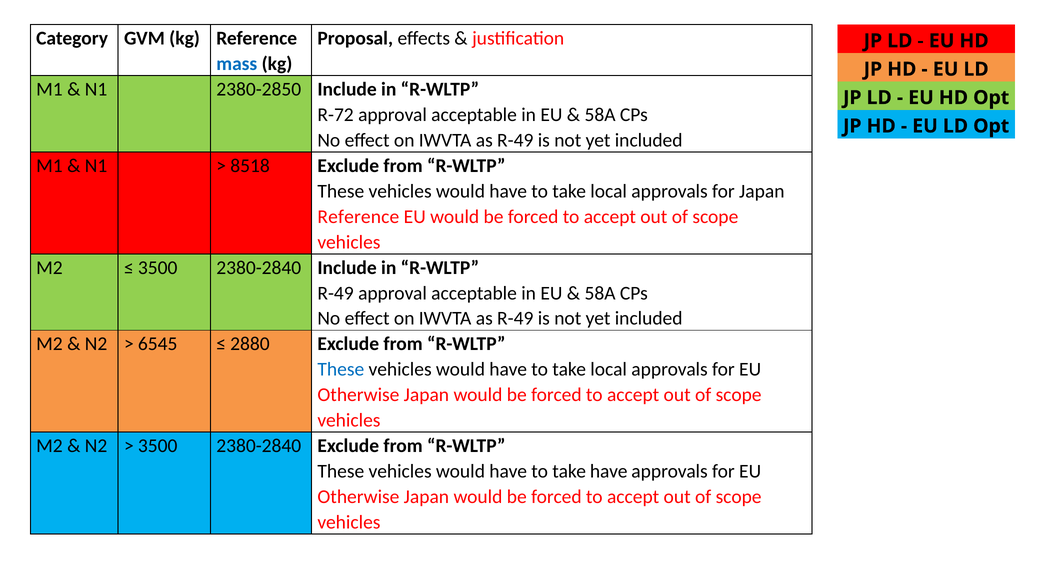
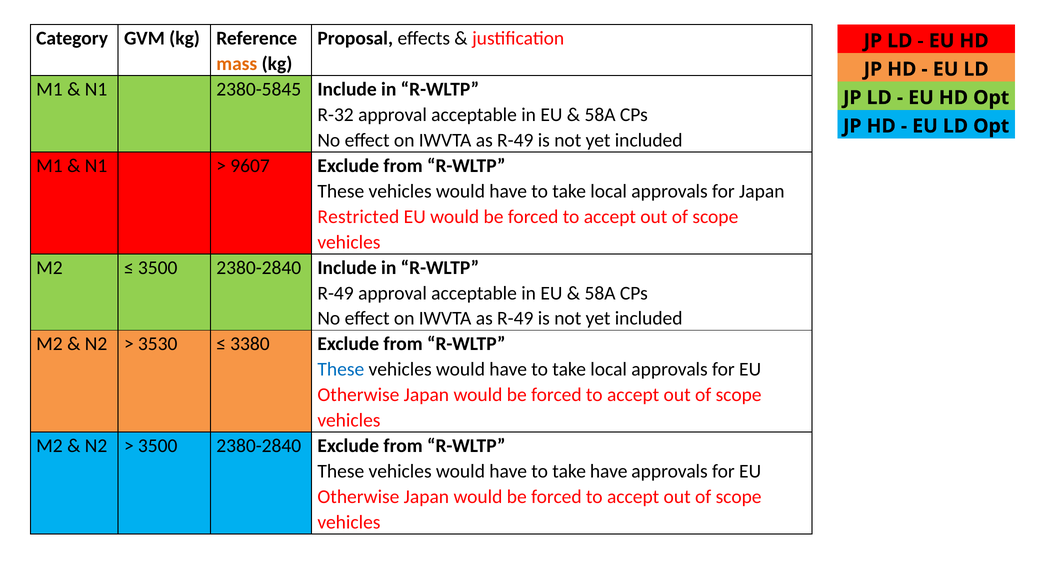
mass colour: blue -> orange (237, 64)
2380-2850: 2380-2850 -> 2380-5845 (259, 89)
R-72: R-72 -> R-32 (336, 115)
8518: 8518 -> 9607 (250, 166)
Reference: Reference -> Restricted (358, 217)
6545: 6545 -> 3530 (158, 344)
2880: 2880 -> 3380 (250, 344)
